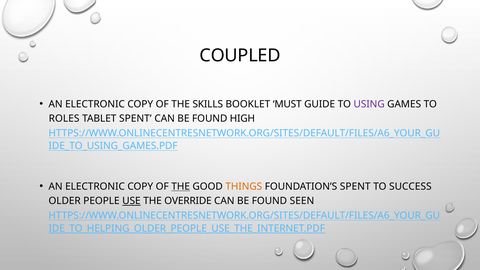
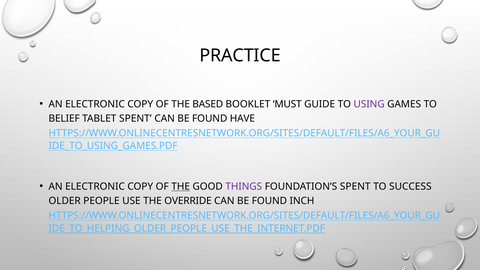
COUPLED: COUPLED -> PRACTICE (240, 56)
SKILLS: SKILLS -> BASED (208, 104)
ROLES: ROLES -> BELIEF (64, 119)
HIGH: HIGH -> HAVE (242, 119)
THINGS colour: orange -> purple (244, 187)
USE underline: present -> none (131, 201)
SEEN: SEEN -> INCH (302, 201)
